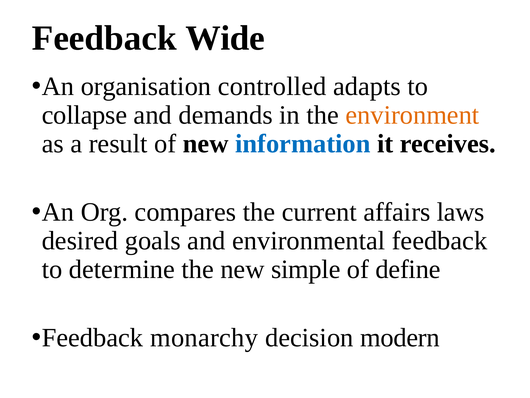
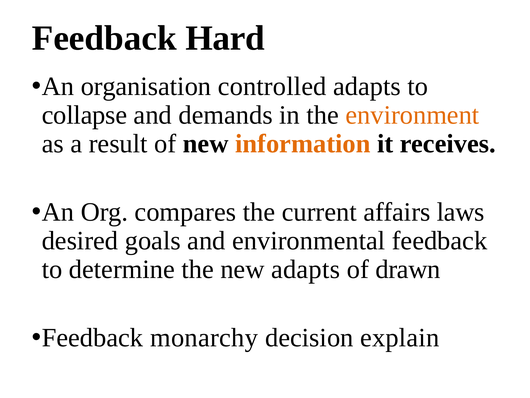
Wide: Wide -> Hard (225, 38)
information colour: blue -> orange (303, 143)
new simple: simple -> adapts (306, 269)
define: define -> drawn (408, 269)
modern: modern -> explain (400, 337)
